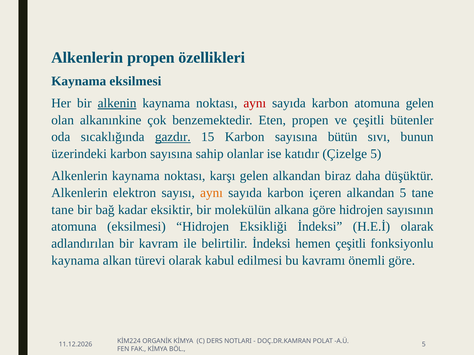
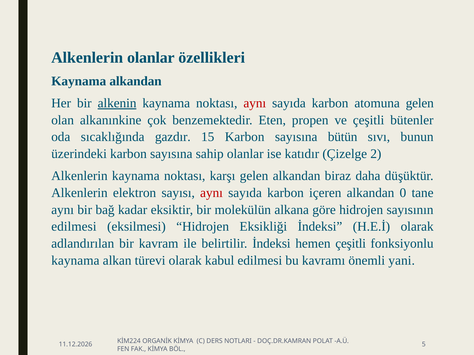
Alkenlerin propen: propen -> olanlar (151, 58)
Kaynama eksilmesi: eksilmesi -> alkandan (136, 81)
gazdır underline: present -> none (173, 137)
Çizelge 5: 5 -> 2 (376, 154)
aynı colour: orange -> red (211, 193)
alkandan 5: 5 -> 0 (403, 193)
tane: tane -> aynı (63, 210)
atomuna: atomuna -> edilmesi (74, 227)
önemli göre: göre -> yani (402, 261)
